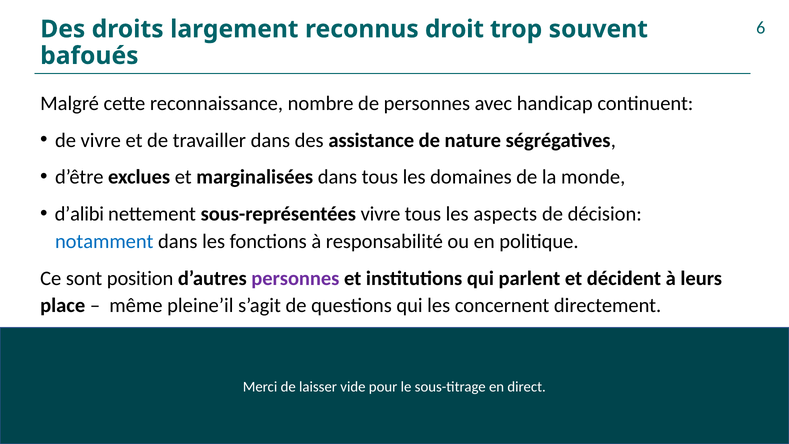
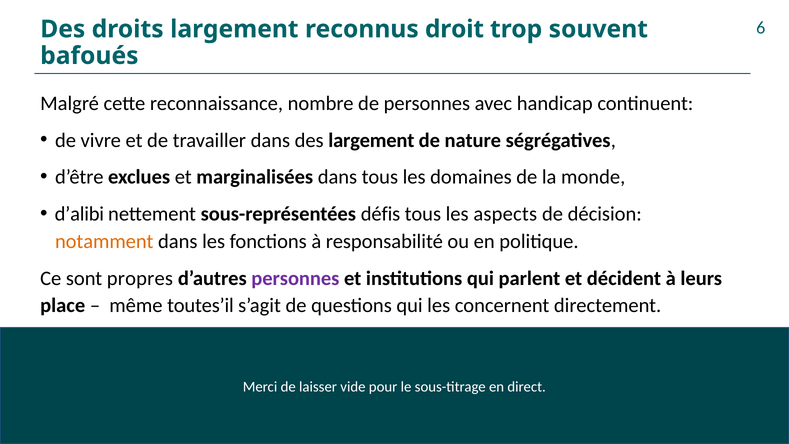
des assistance: assistance -> largement (371, 140)
sous-représentées vivre: vivre -> défis (381, 214)
notamment colour: blue -> orange (104, 241)
position: position -> propres (140, 278)
pleine’il: pleine’il -> toutes’il (200, 305)
